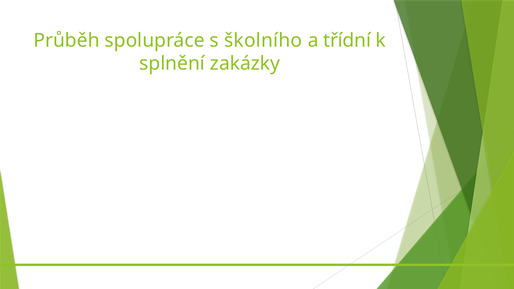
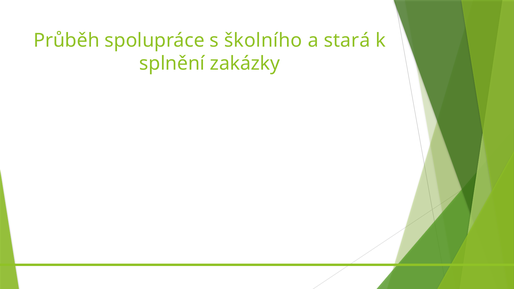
třídní: třídní -> stará (347, 41)
